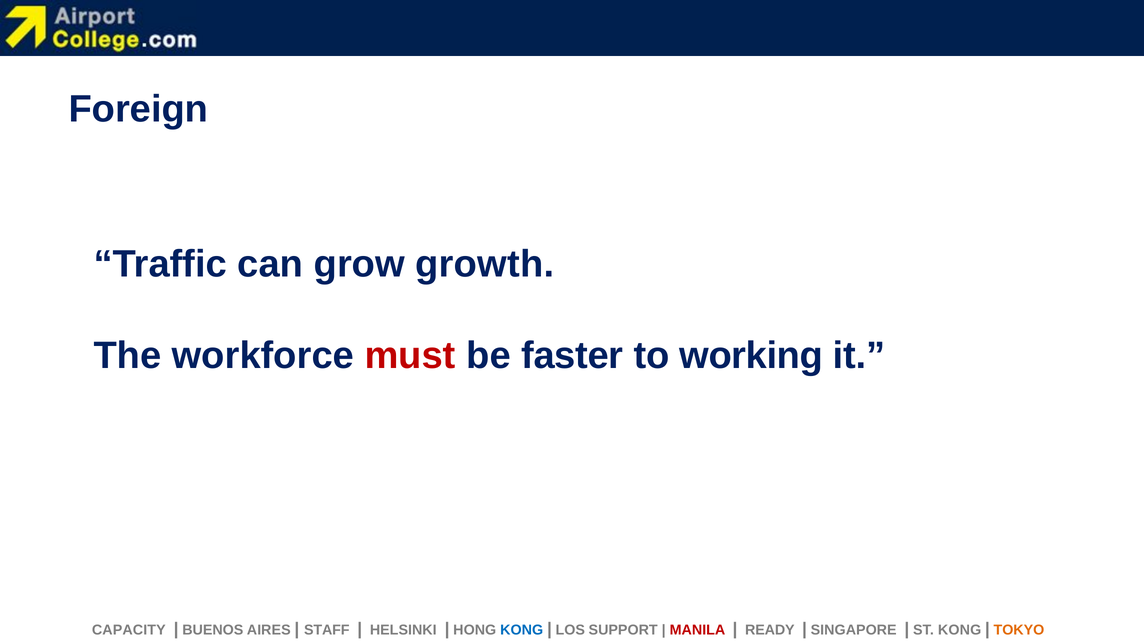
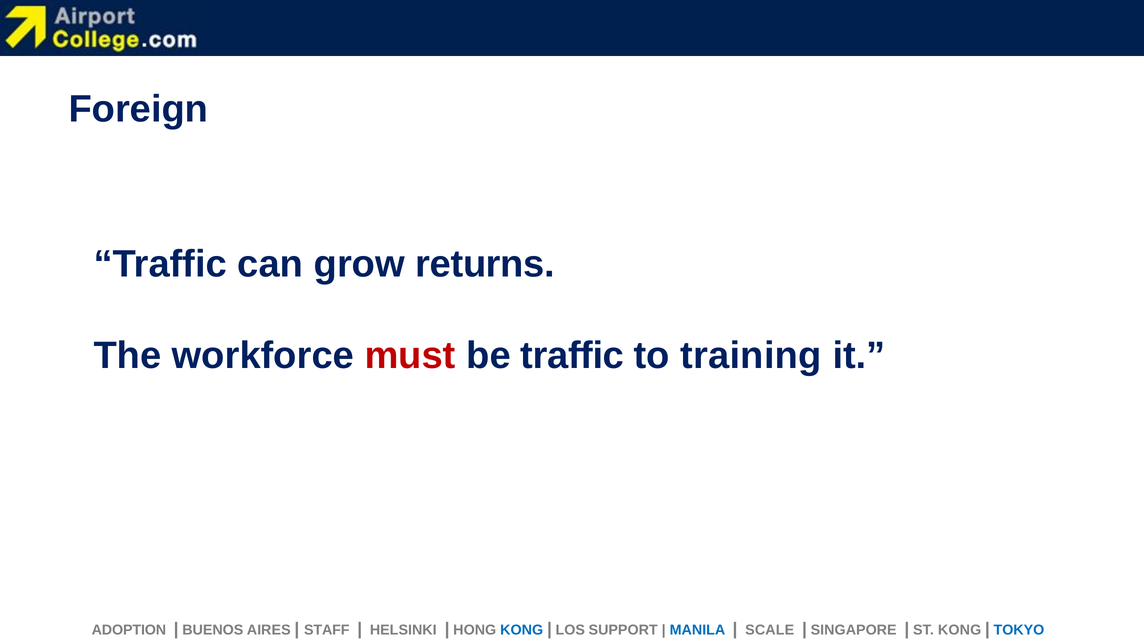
growth: growth -> returns (485, 264)
be faster: faster -> traffic (572, 355)
working: working -> training (751, 355)
CAPACITY: CAPACITY -> ADOPTION (129, 629)
MANILA colour: red -> blue (697, 629)
READY: READY -> SCALE (770, 629)
TOKYO colour: orange -> blue (1019, 629)
